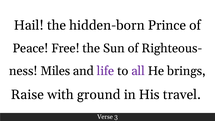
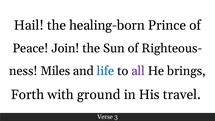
hidden-born: hidden-born -> healing-born (107, 25)
Free: Free -> Join (65, 48)
life colour: purple -> blue (106, 71)
Raise: Raise -> Forth (27, 95)
